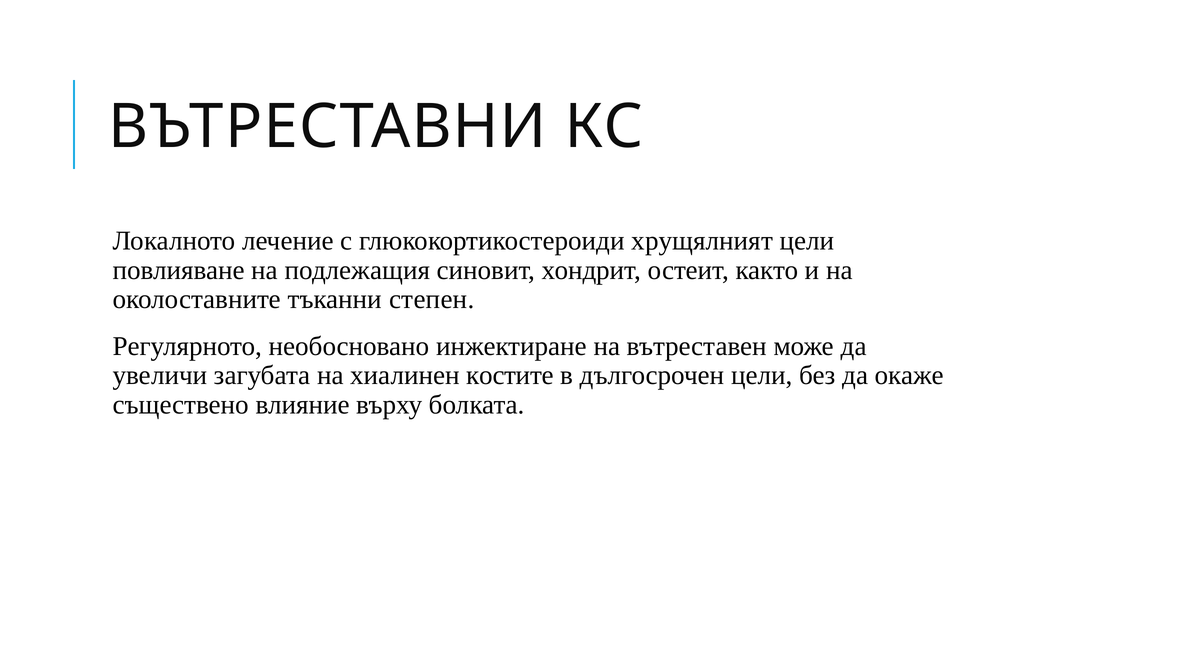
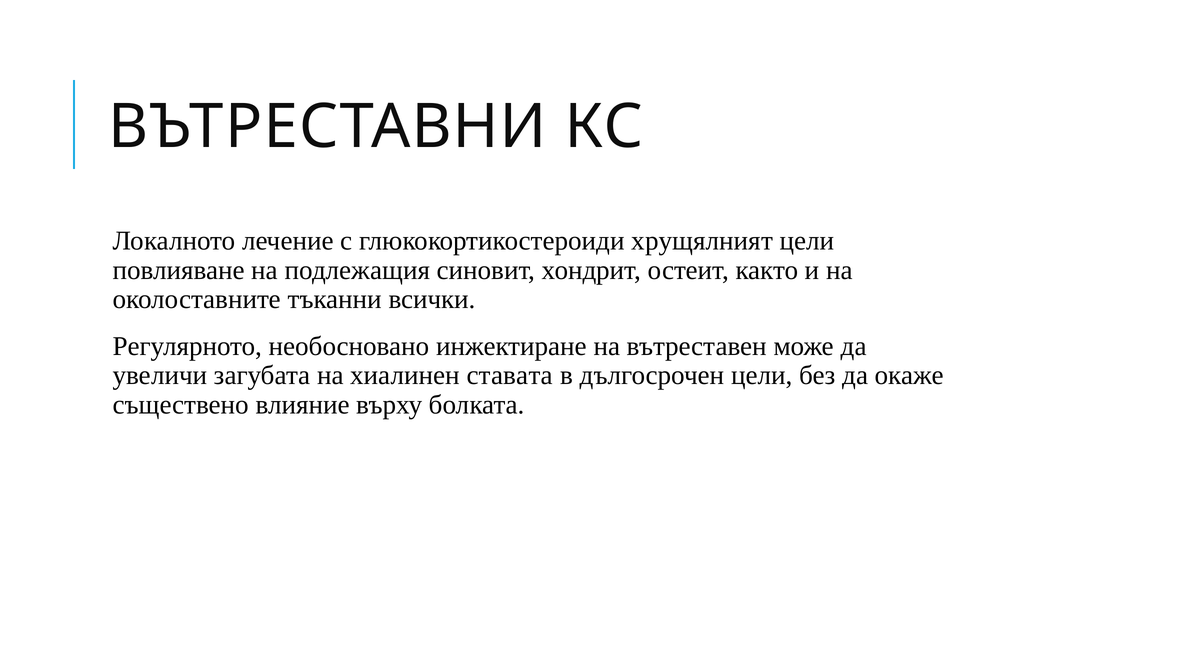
степен: степен -> всички (432, 300)
костите: костите -> ставата (510, 376)
